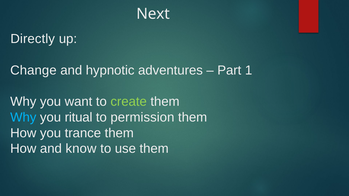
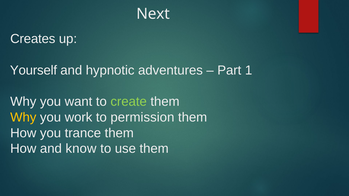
Directly: Directly -> Creates (33, 39)
Change: Change -> Yourself (34, 70)
Why colour: light blue -> yellow (23, 117)
ritual: ritual -> work (79, 117)
